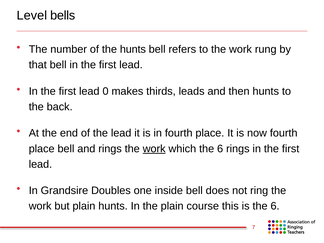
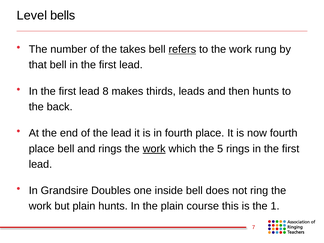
the hunts: hunts -> takes (133, 49)
refers underline: none -> present (182, 49)
0: 0 -> 8 (106, 91)
which the 6: 6 -> 5 (220, 149)
is the 6: 6 -> 1 (275, 206)
